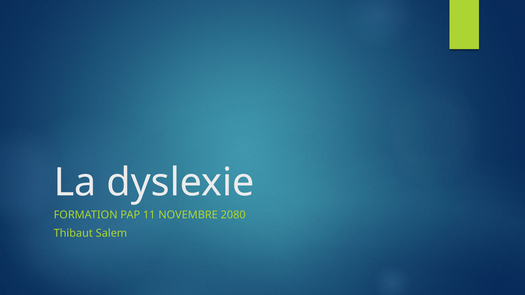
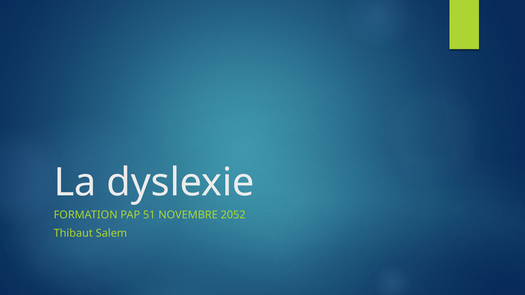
11: 11 -> 51 (149, 215)
2080: 2080 -> 2052 (233, 215)
